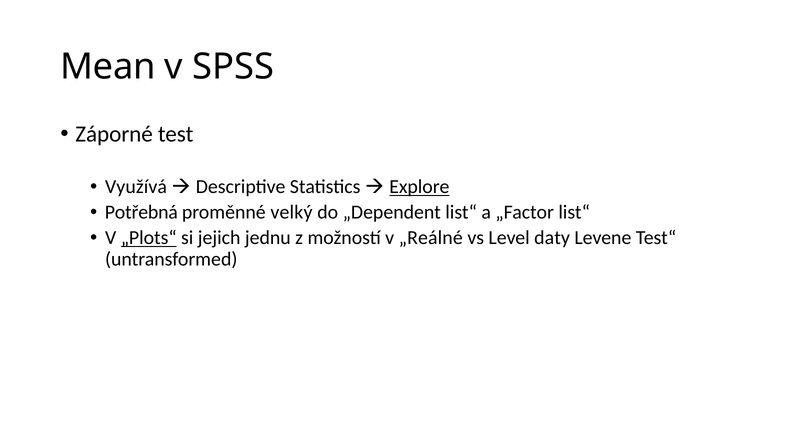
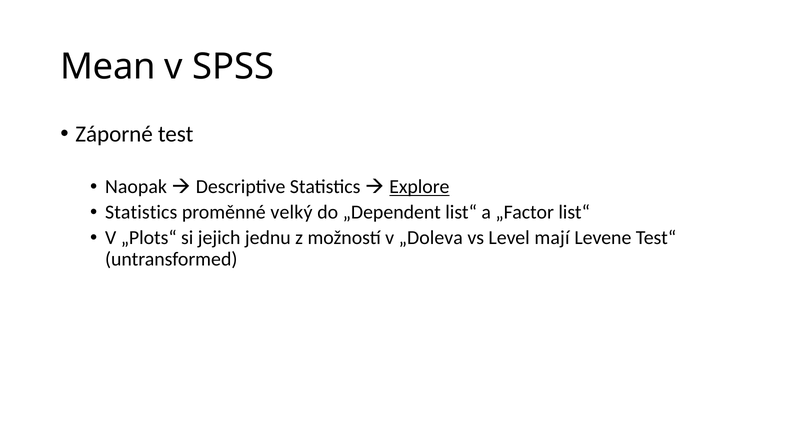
Využívá: Využívá -> Naopak (136, 187)
Potřebná: Potřebná -> Statistics (141, 212)
„Plots“ underline: present -> none (149, 238)
„Reálné: „Reálné -> „Doleva (431, 238)
daty: daty -> mají (552, 238)
